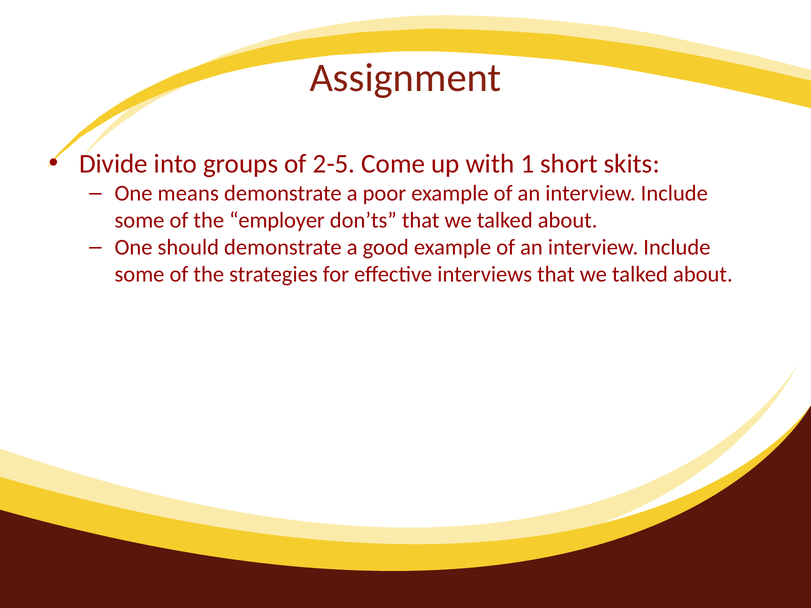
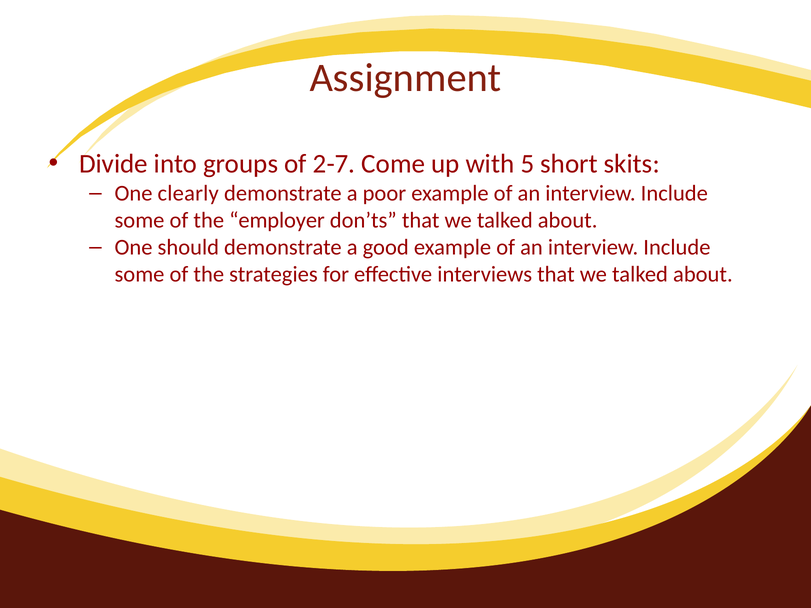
2-5: 2-5 -> 2-7 (334, 164)
1: 1 -> 5 (527, 164)
means: means -> clearly (188, 194)
